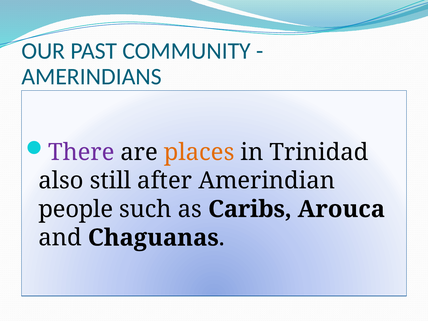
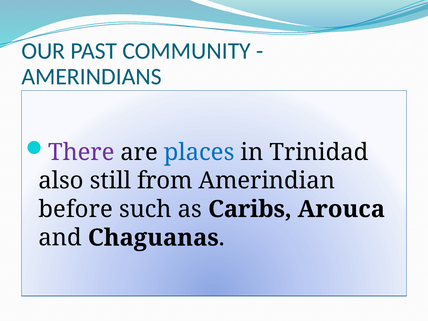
places colour: orange -> blue (199, 152)
after: after -> from (165, 181)
people: people -> before (76, 209)
